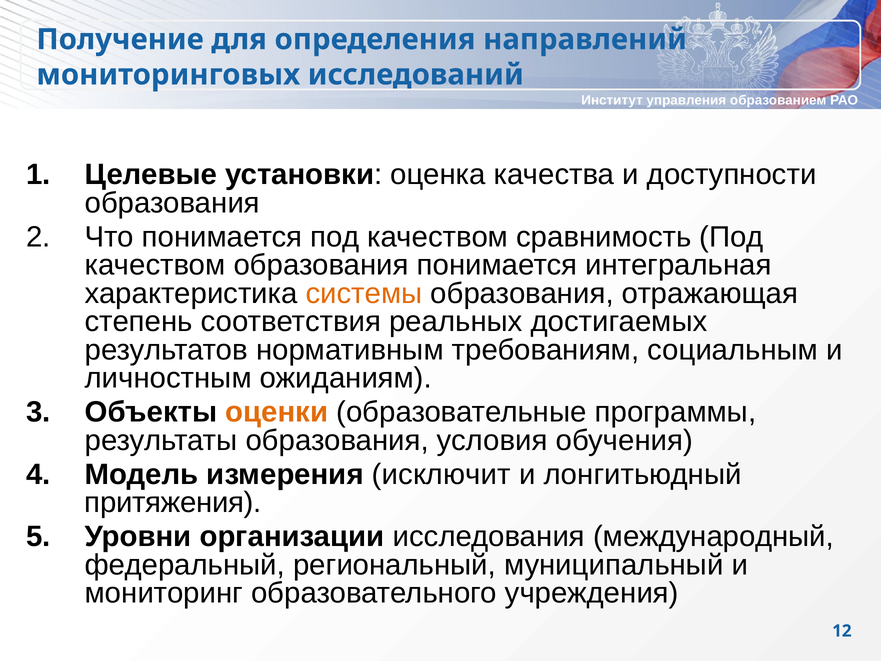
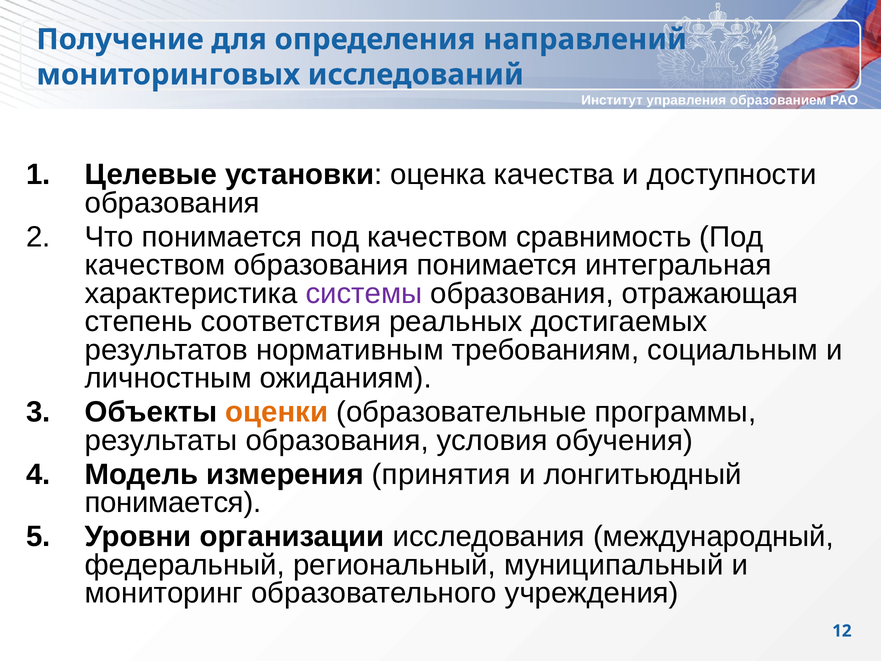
системы colour: orange -> purple (364, 293)
исключит: исключит -> принятия (441, 474)
притяжения: притяжения -> понимается (173, 502)
